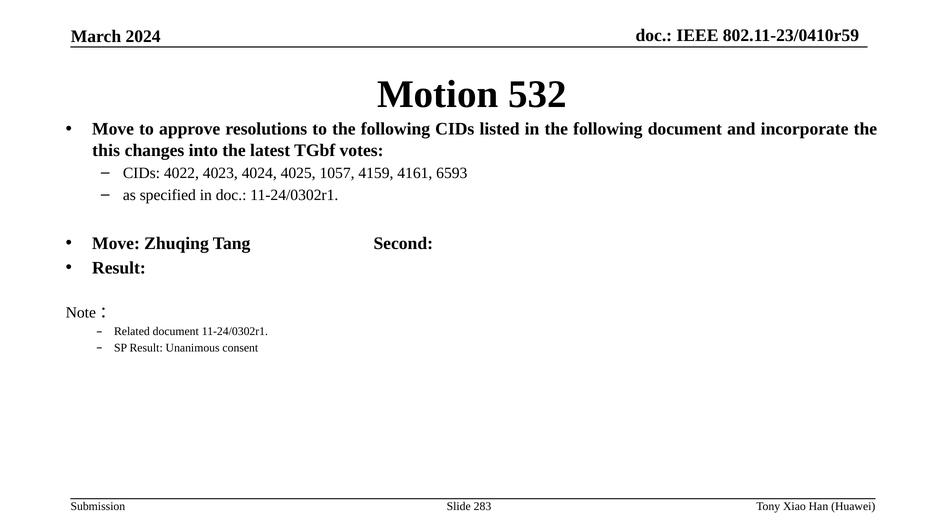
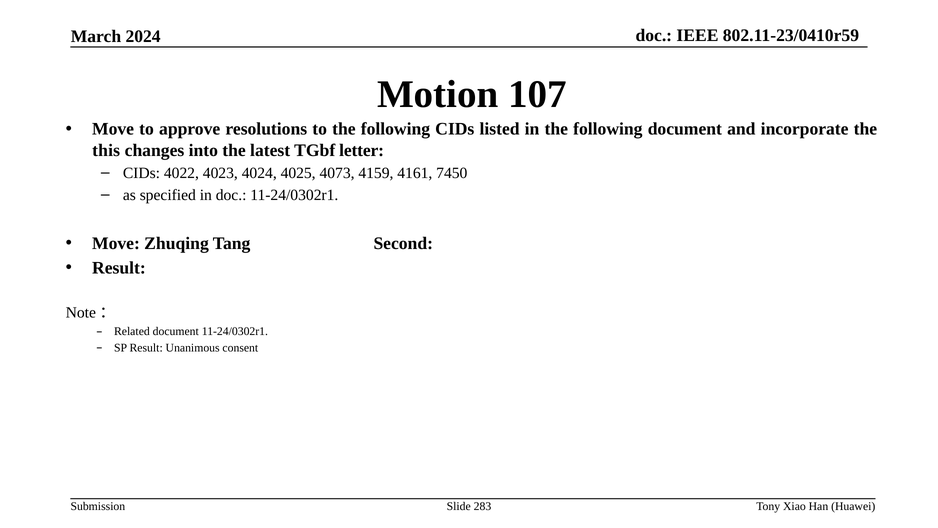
532: 532 -> 107 (537, 94)
votes: votes -> letter (362, 150)
1057: 1057 -> 4073 (337, 173)
6593: 6593 -> 7450 (452, 173)
